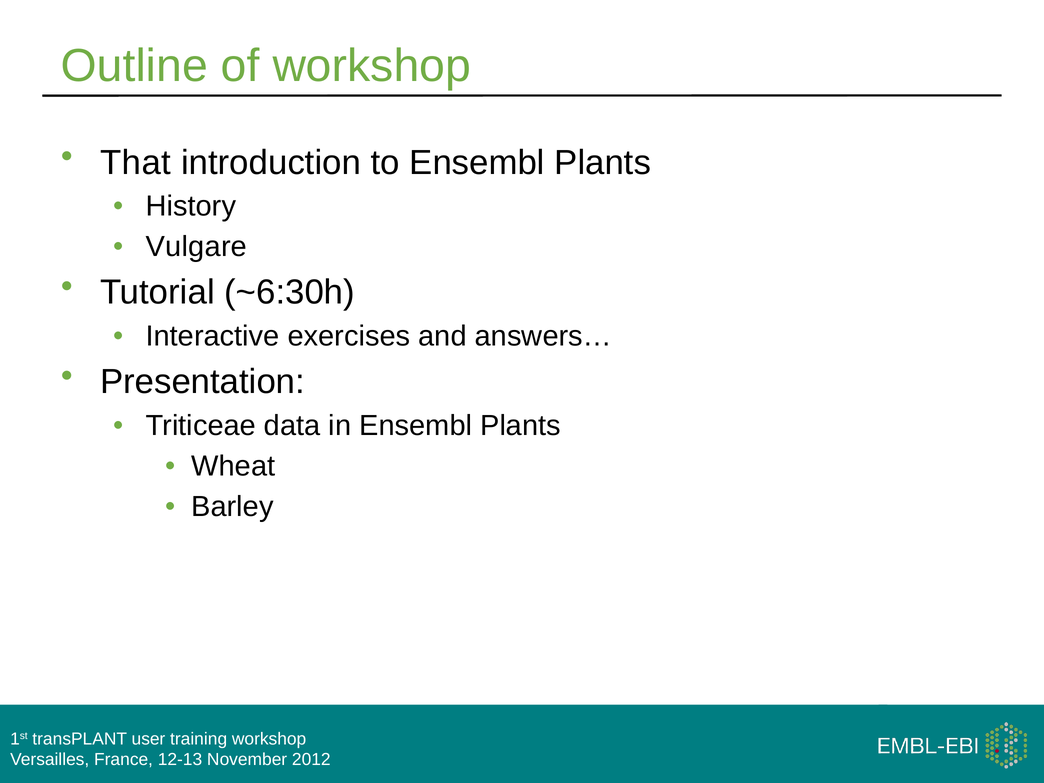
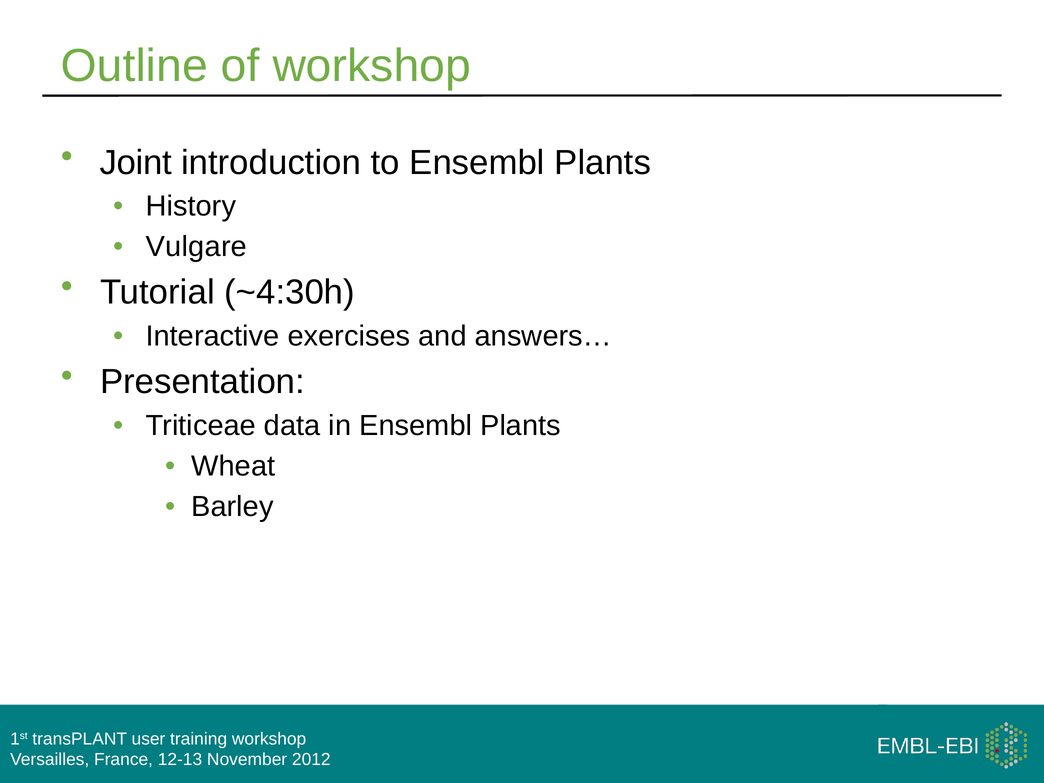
That: That -> Joint (136, 163)
~6:30h: ~6:30h -> ~4:30h (290, 292)
